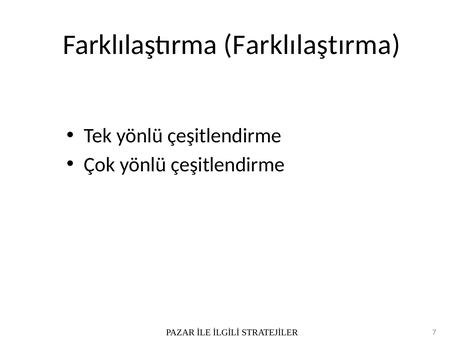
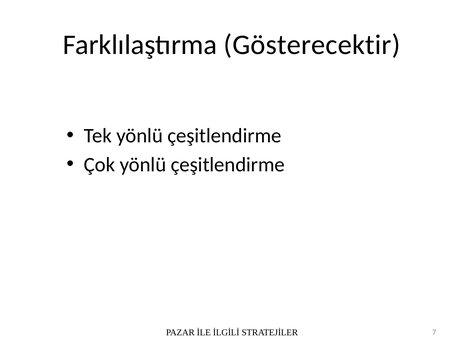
Farklılaştırma Farklılaştırma: Farklılaştırma -> Gösterecektir (312, 45)
